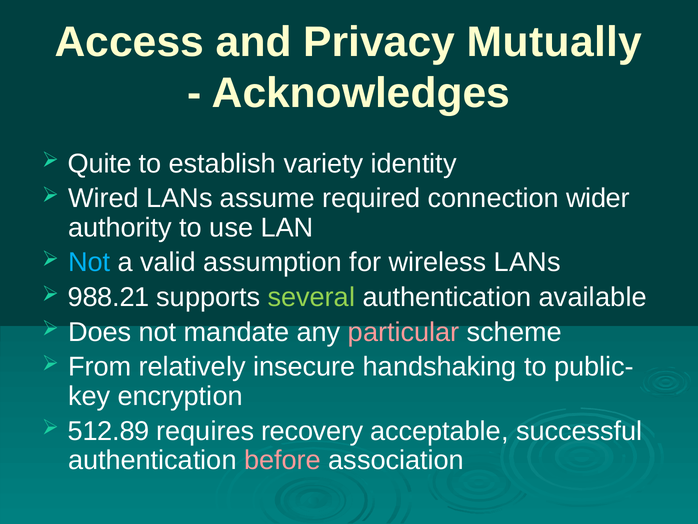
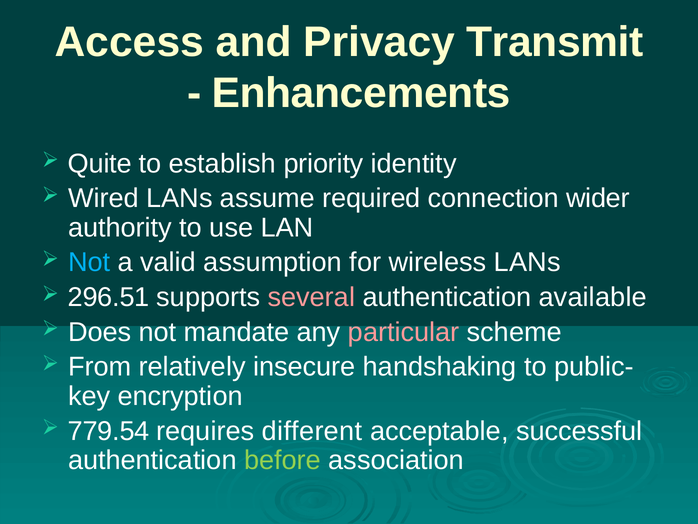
Mutually: Mutually -> Transmit (555, 42)
Acknowledges: Acknowledges -> Enhancements (361, 93)
variety: variety -> priority (323, 163)
988.21: 988.21 -> 296.51 (109, 297)
several colour: light green -> pink (311, 297)
512.89: 512.89 -> 779.54 (109, 431)
recovery: recovery -> different (312, 431)
before colour: pink -> light green (283, 460)
